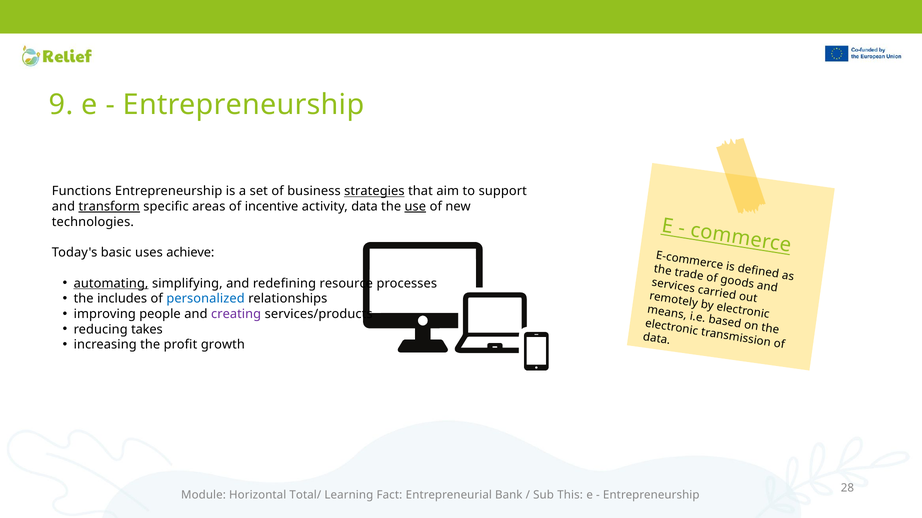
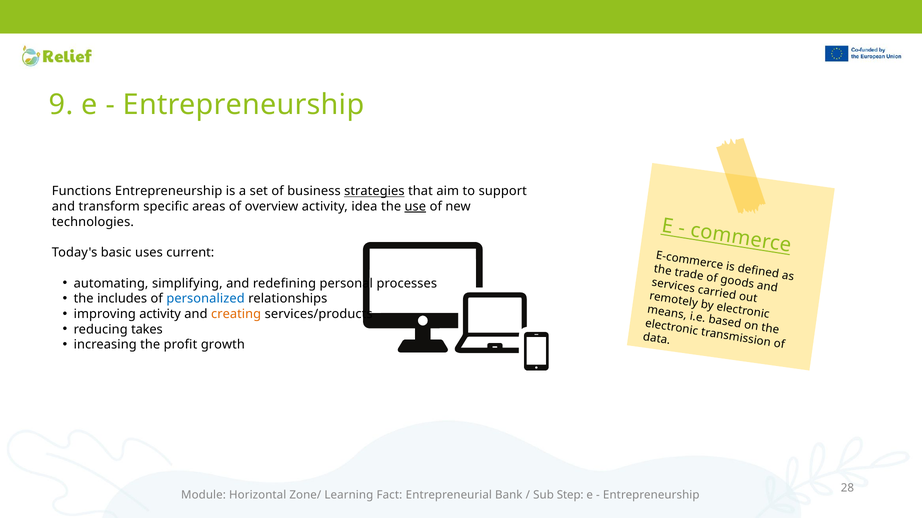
transform underline: present -> none (109, 207)
incentive: incentive -> overview (272, 207)
activity data: data -> idea (364, 207)
achieve: achieve -> current (190, 253)
automating underline: present -> none (111, 284)
resource: resource -> personal (346, 284)
improving people: people -> activity (160, 314)
creating colour: purple -> orange (236, 314)
Total/: Total/ -> Zone/ (305, 495)
This: This -> Step (570, 495)
